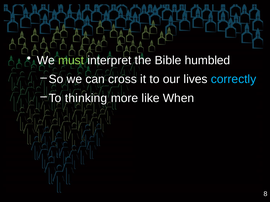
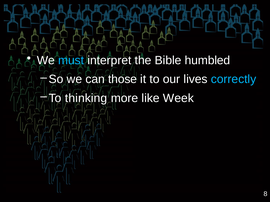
must colour: light green -> light blue (71, 61)
cross: cross -> those (123, 79)
When: When -> Week (178, 98)
